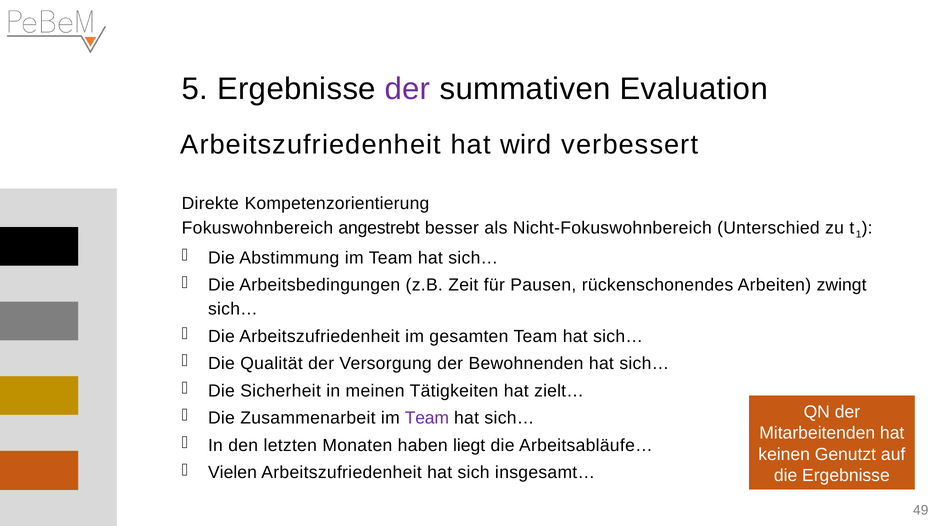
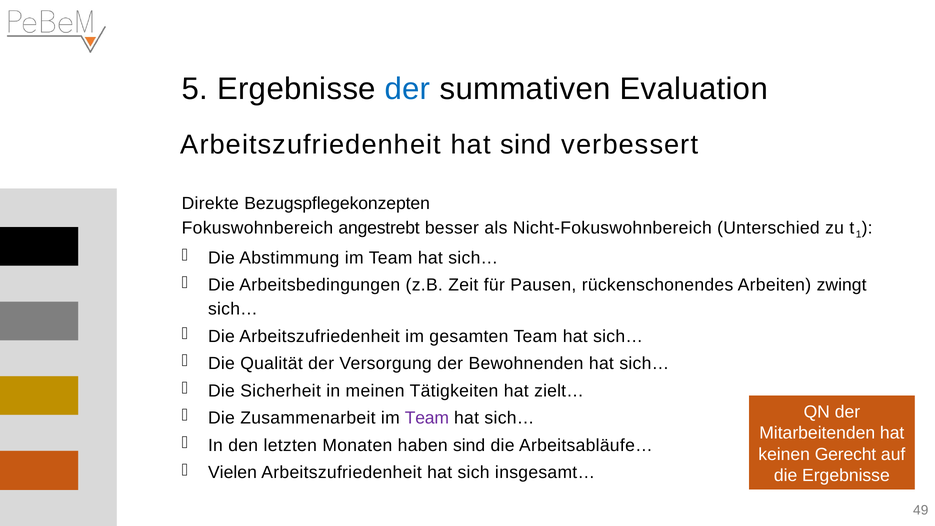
der colour: purple -> blue (408, 89)
hat wird: wird -> sind (526, 145)
Kompetenzorientierung: Kompetenzorientierung -> Bezugspflegekonzepten (337, 204)
haben liegt: liegt -> sind (469, 445)
Genutzt: Genutzt -> Gerecht (845, 454)
